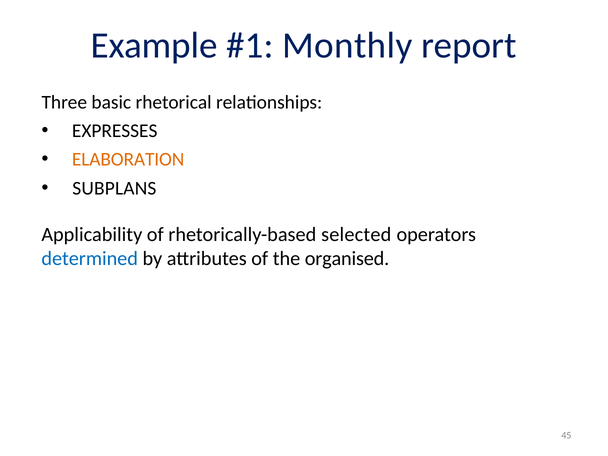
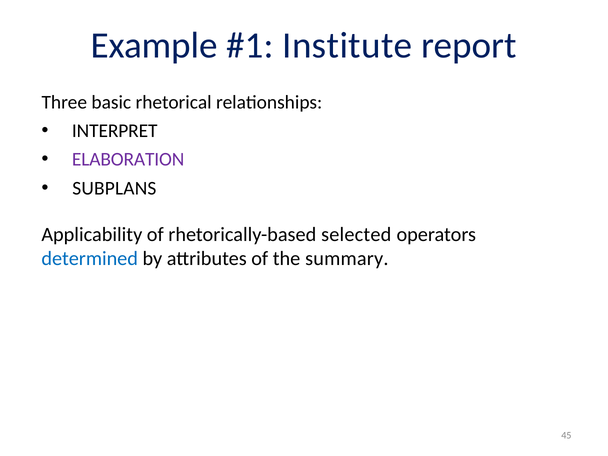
Monthly: Monthly -> Institute (347, 46)
EXPRESSES: EXPRESSES -> INTERPRET (115, 131)
ELABORATION colour: orange -> purple (128, 160)
organised: organised -> summary (347, 259)
